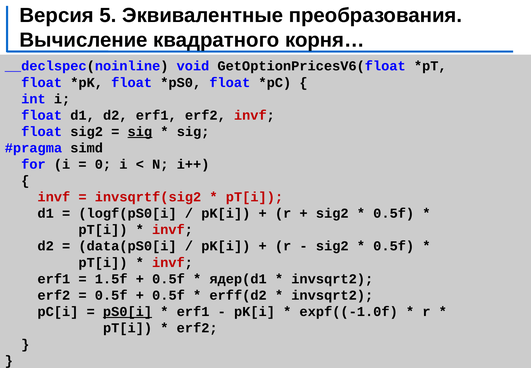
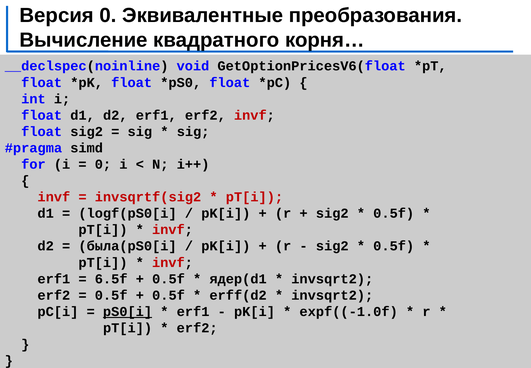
Версия 5: 5 -> 0 (108, 15)
sig underline: present -> none (140, 131)
data(pS0[i: data(pS0[i -> была(pS0[i (128, 246)
1.5f: 1.5f -> 6.5f (111, 279)
